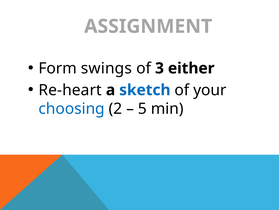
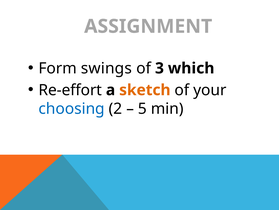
either: either -> which (191, 68)
Re-heart: Re-heart -> Re-effort (70, 90)
sketch colour: blue -> orange (145, 90)
